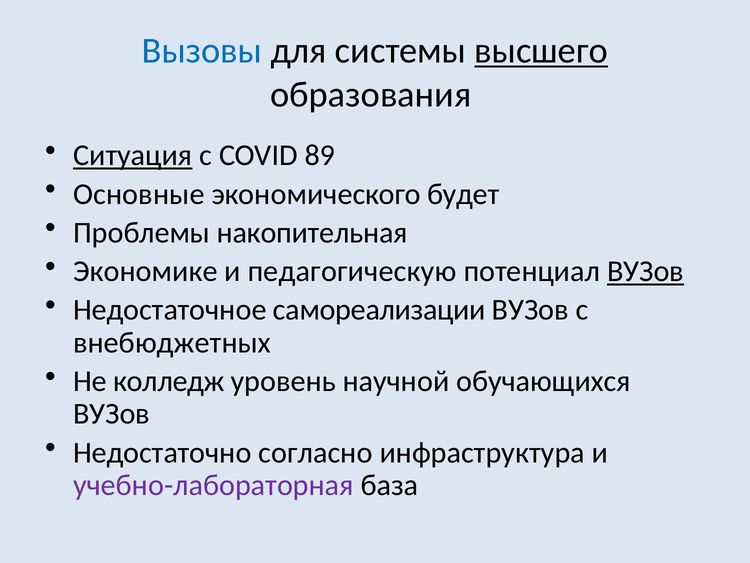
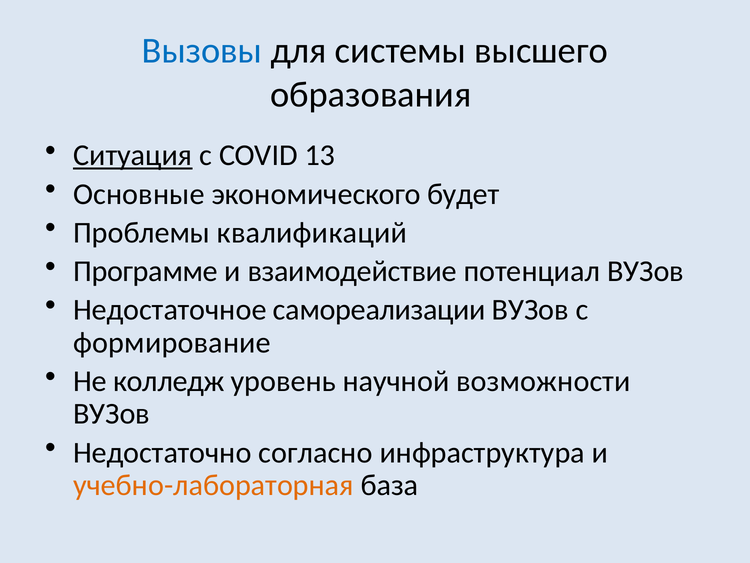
высшего underline: present -> none (541, 51)
89: 89 -> 13 (320, 155)
накопительная: накопительная -> квалификаций (312, 232)
Экономике: Экономике -> Программе (145, 271)
педагогическую: педагогическую -> взаимодействие (352, 271)
ВУЗов underline: present -> none (645, 271)
внебюджетных: внебюджетных -> формирование (172, 342)
обучающихся: обучающихся -> возможности (543, 381)
учебно-лабораторная colour: purple -> orange (213, 485)
